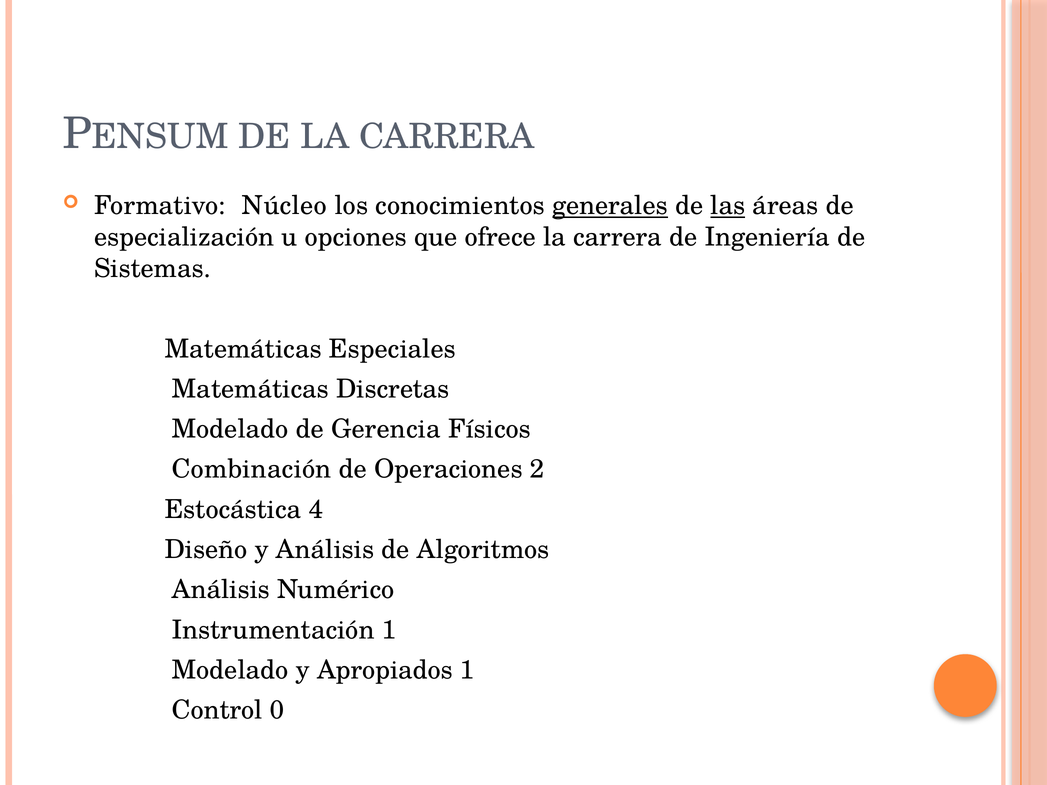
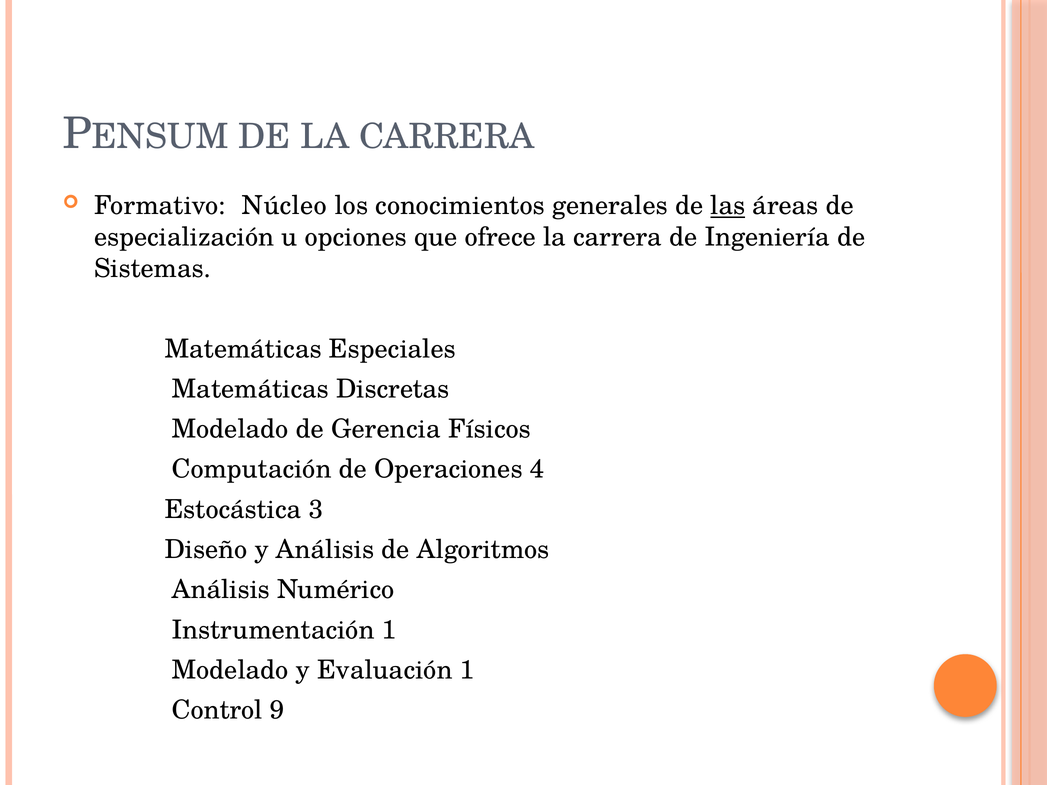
generales underline: present -> none (610, 206)
Combinación: Combinación -> Computación (252, 469)
2: 2 -> 4 (537, 469)
4: 4 -> 3 (316, 510)
Apropiados: Apropiados -> Evaluación (385, 670)
0: 0 -> 9 (277, 710)
